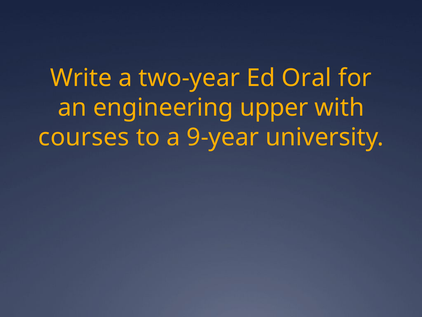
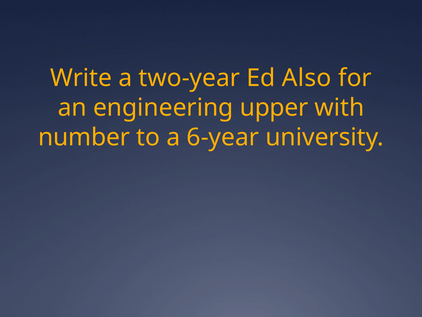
Oral: Oral -> Also (307, 78)
courses: courses -> number (84, 137)
9-year: 9-year -> 6-year (223, 137)
